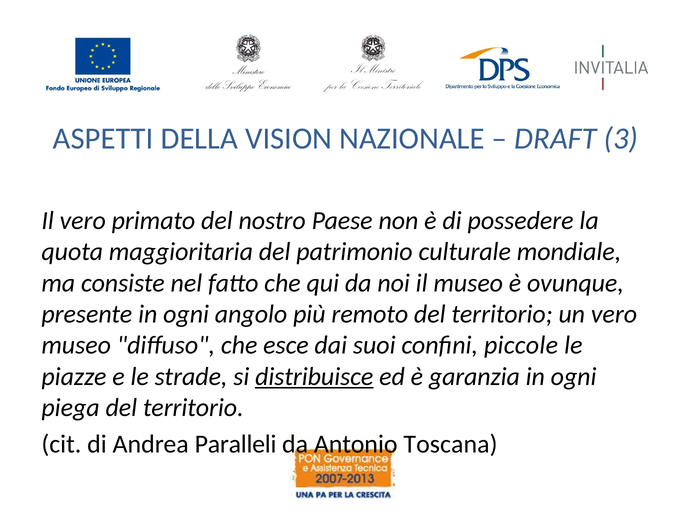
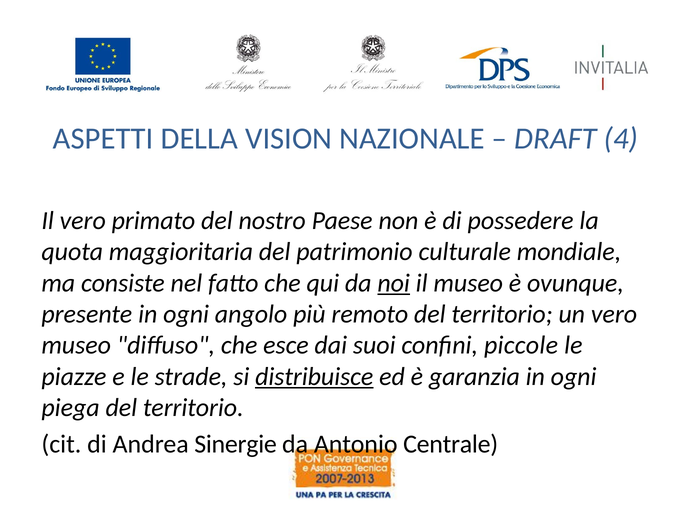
3: 3 -> 4 (621, 138)
noi underline: none -> present (394, 283)
Paralleli: Paralleli -> Sinergie (236, 444)
Toscana: Toscana -> Centrale (451, 444)
